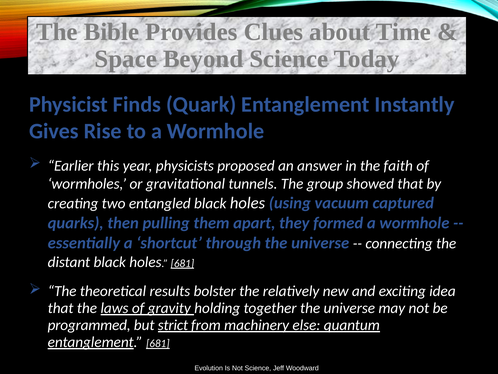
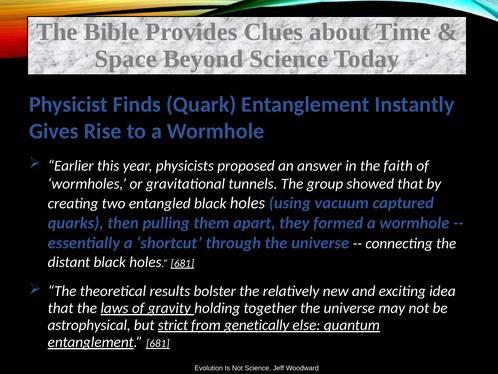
programmed: programmed -> astrophysical (89, 325)
machinery: machinery -> genetically (257, 325)
